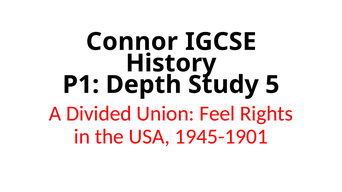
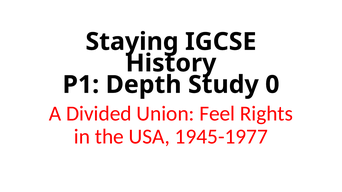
Connor: Connor -> Staying (132, 42)
5: 5 -> 0 (272, 85)
1945-1901: 1945-1901 -> 1945-1977 (221, 137)
